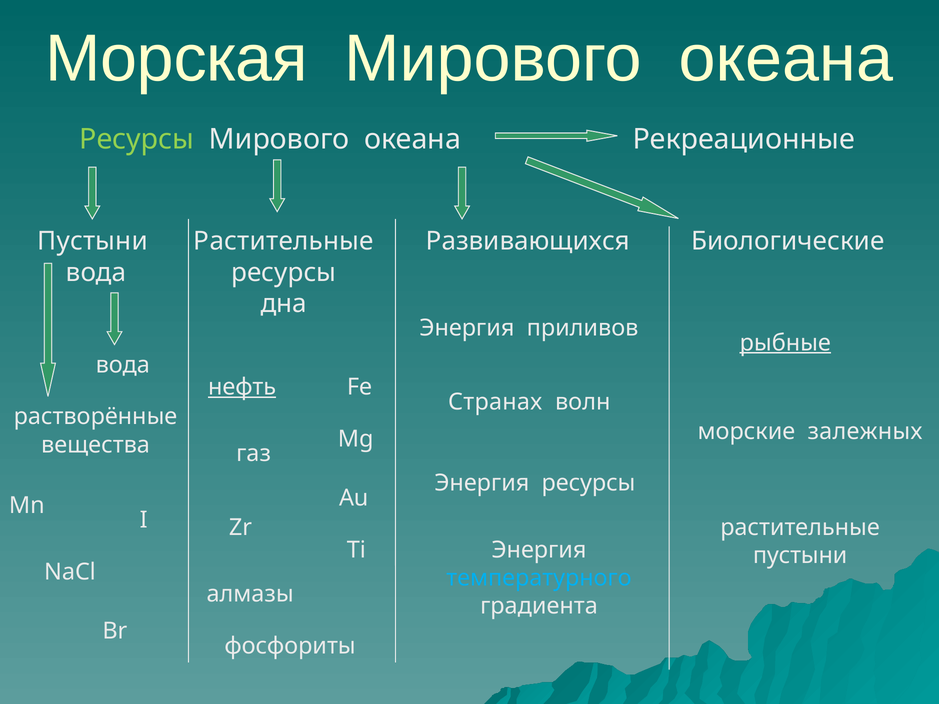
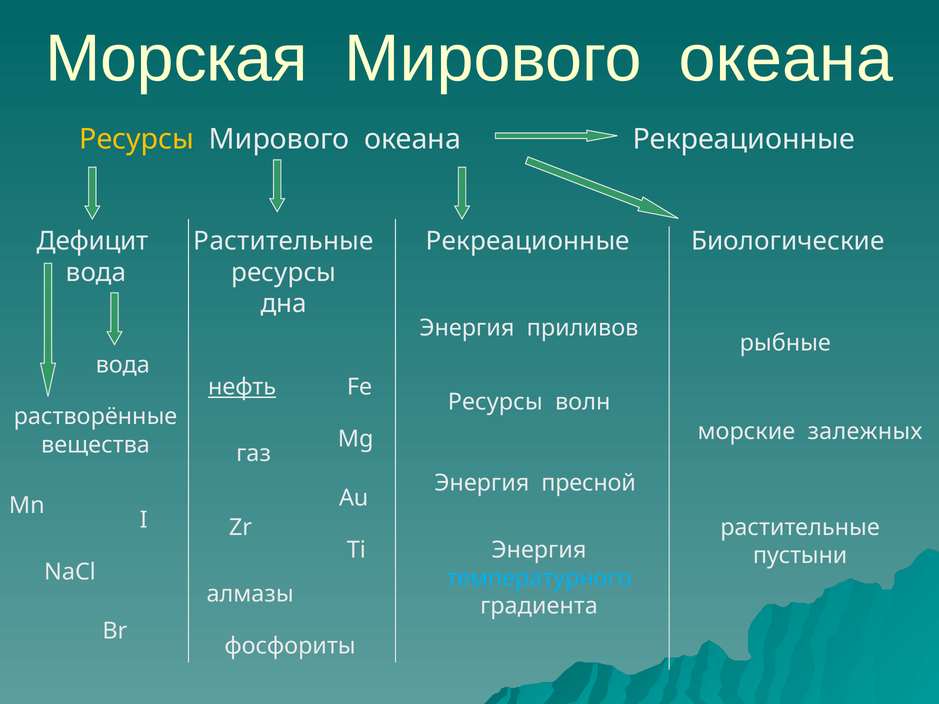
Ресурсы colour: light green -> yellow (137, 139)
Пустыни: Пустыни -> Дефицит (93, 241)
Развивающихся: Развивающихся -> Рекреационные (528, 241)
рыбные underline: present -> none (785, 343)
Странах: Странах -> Ресурсы (495, 402)
Энергия ресурсы: ресурсы -> пресной (589, 483)
